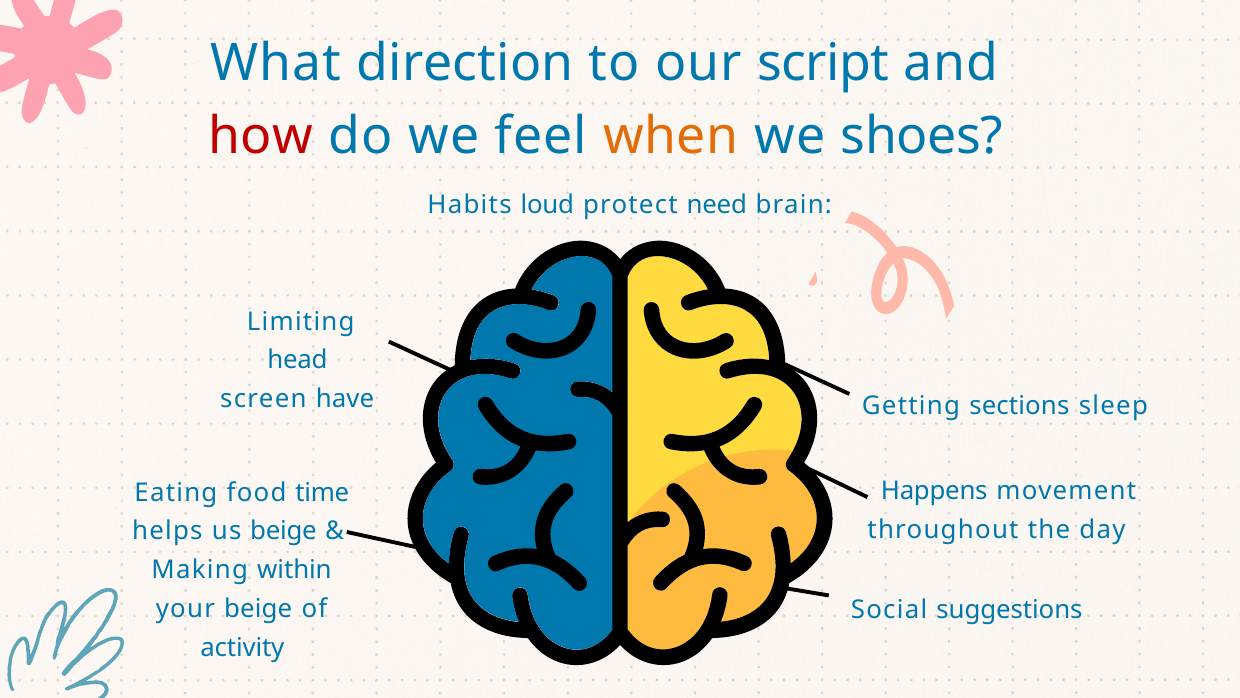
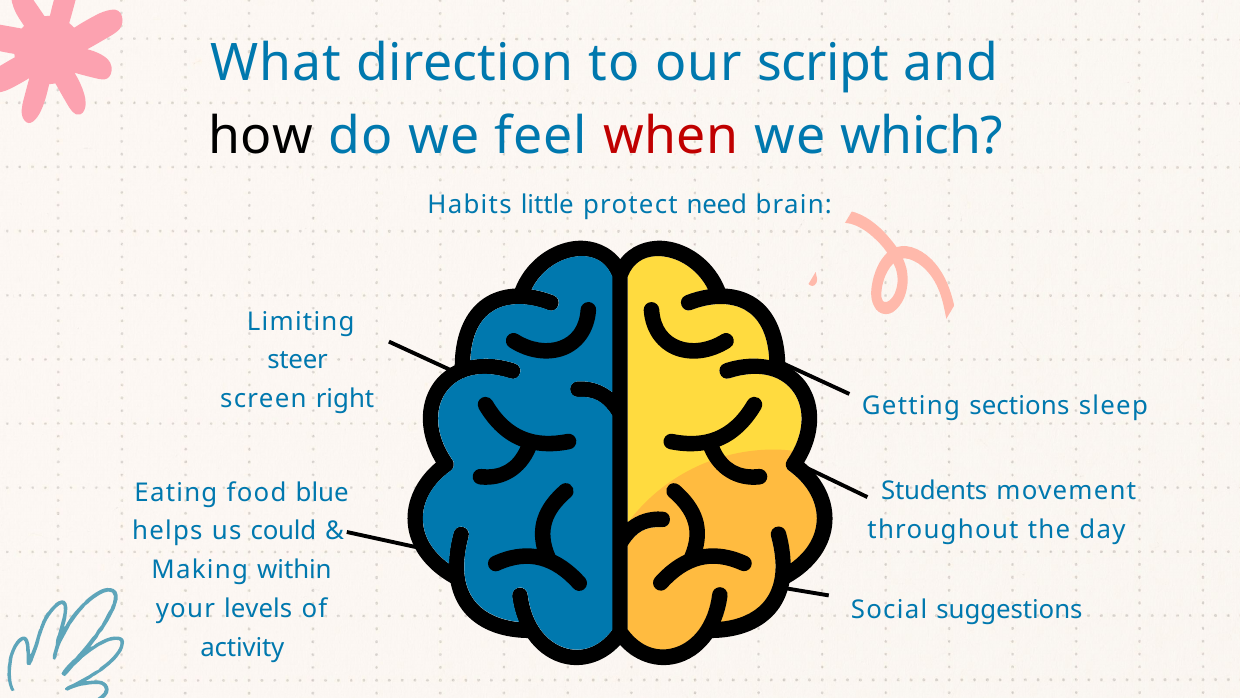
how colour: red -> black (261, 136)
when colour: orange -> red (671, 136)
shoes: shoes -> which (922, 136)
loud: loud -> little (547, 205)
head: head -> steer (298, 360)
have: have -> right (345, 399)
Happens: Happens -> Students (934, 491)
time: time -> blue (322, 492)
us beige: beige -> could (283, 531)
your beige: beige -> levels (258, 609)
